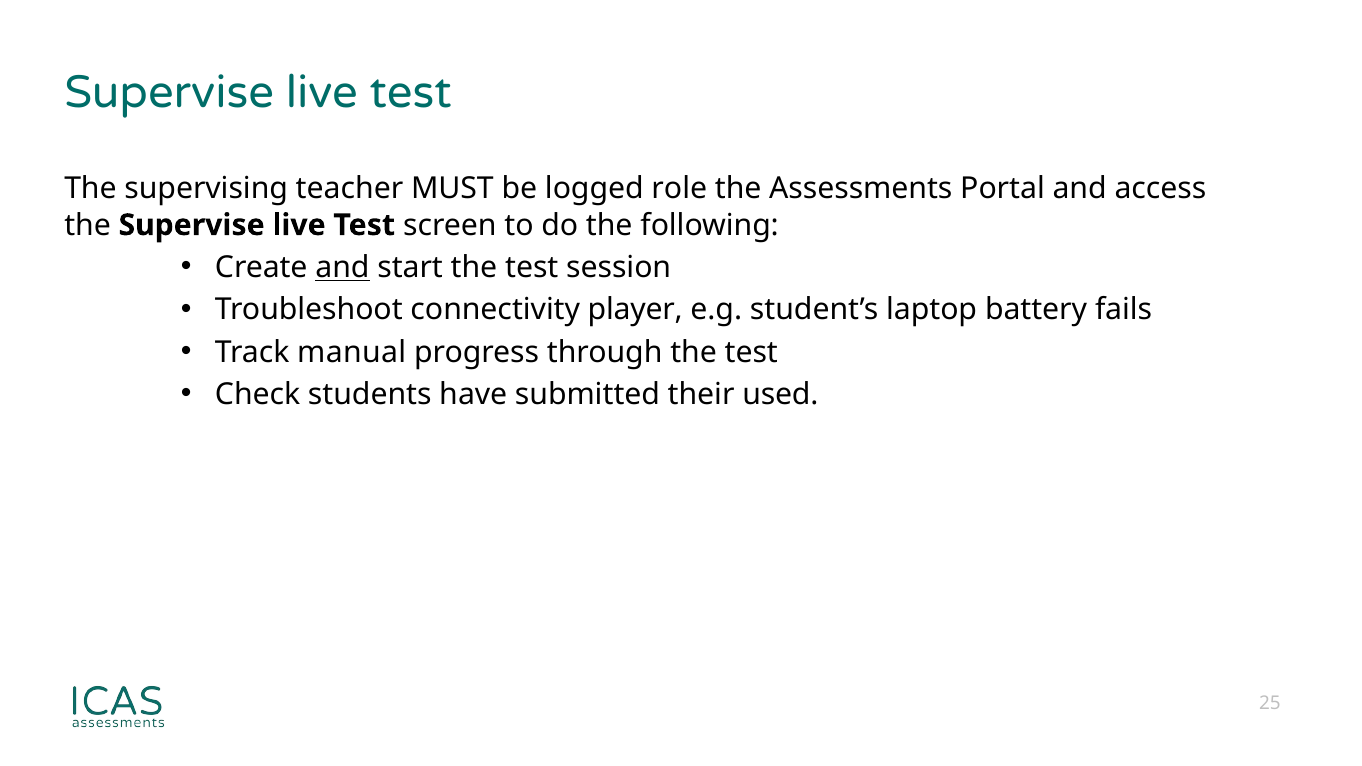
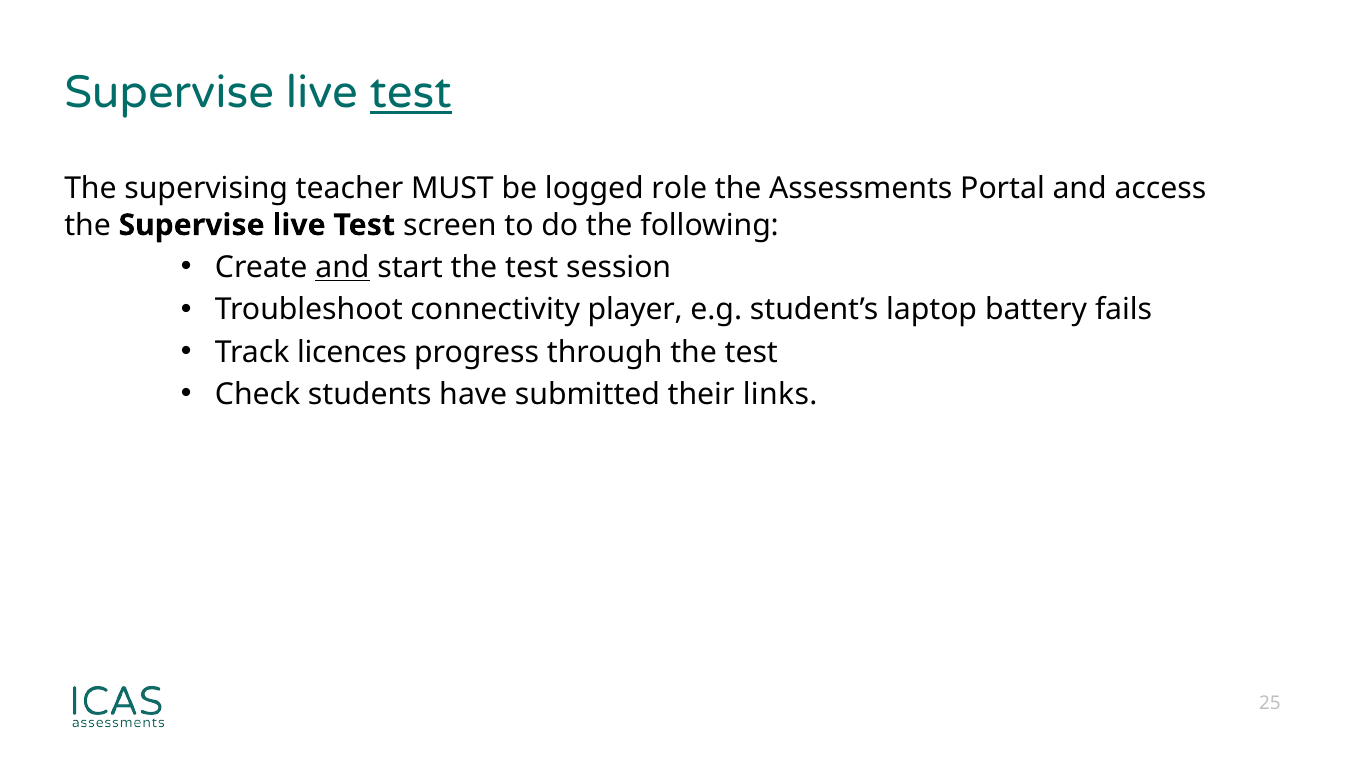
test underline: none -> present (411, 93)
manual: manual -> licences (352, 352)
used: used -> links (780, 395)
